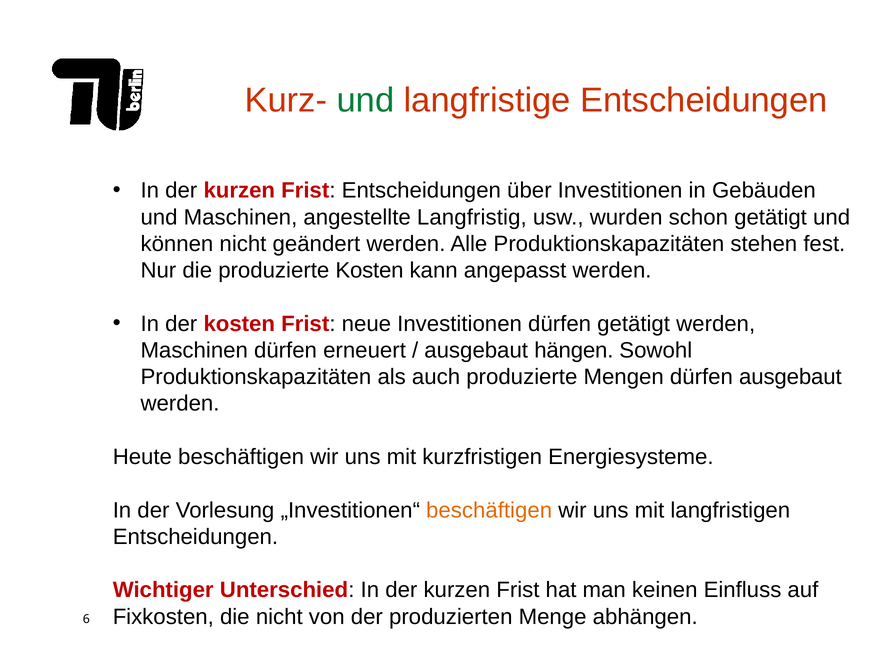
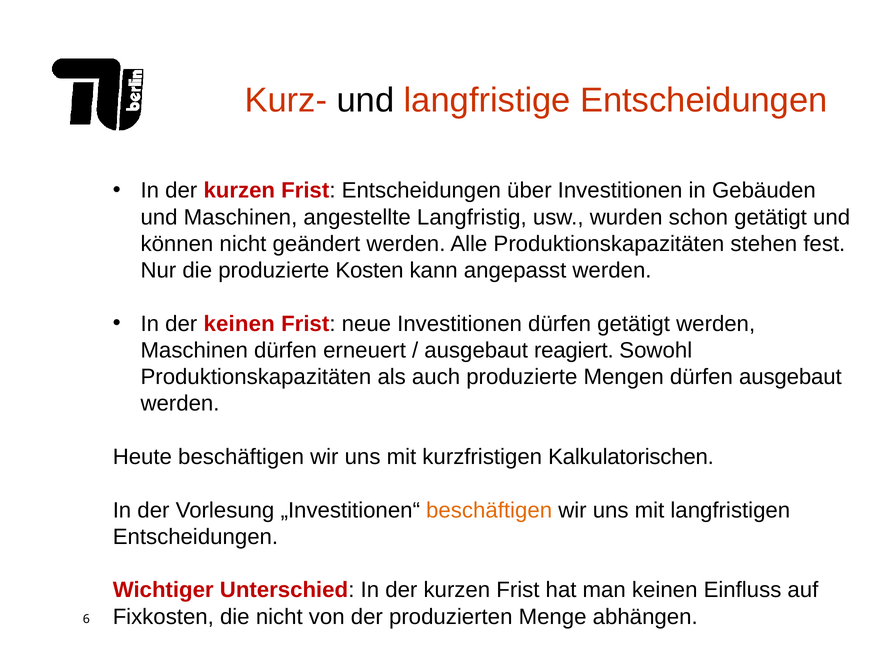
und colour: green -> black (366, 101)
der kosten: kosten -> keinen (239, 324)
hängen: hängen -> reagiert (574, 351)
Energiesysteme: Energiesysteme -> Kalkulatorischen (631, 457)
